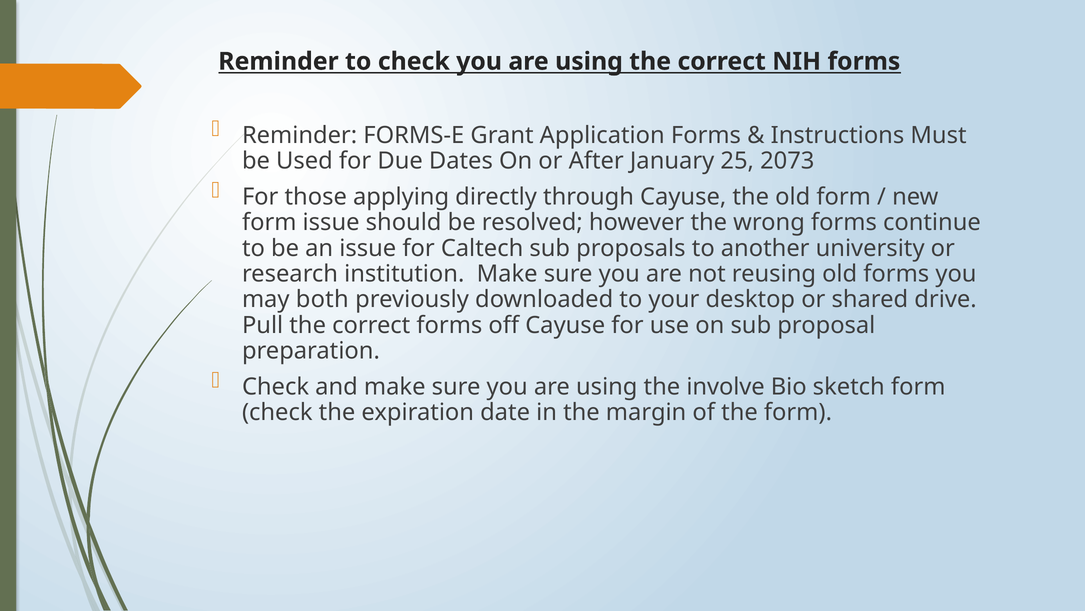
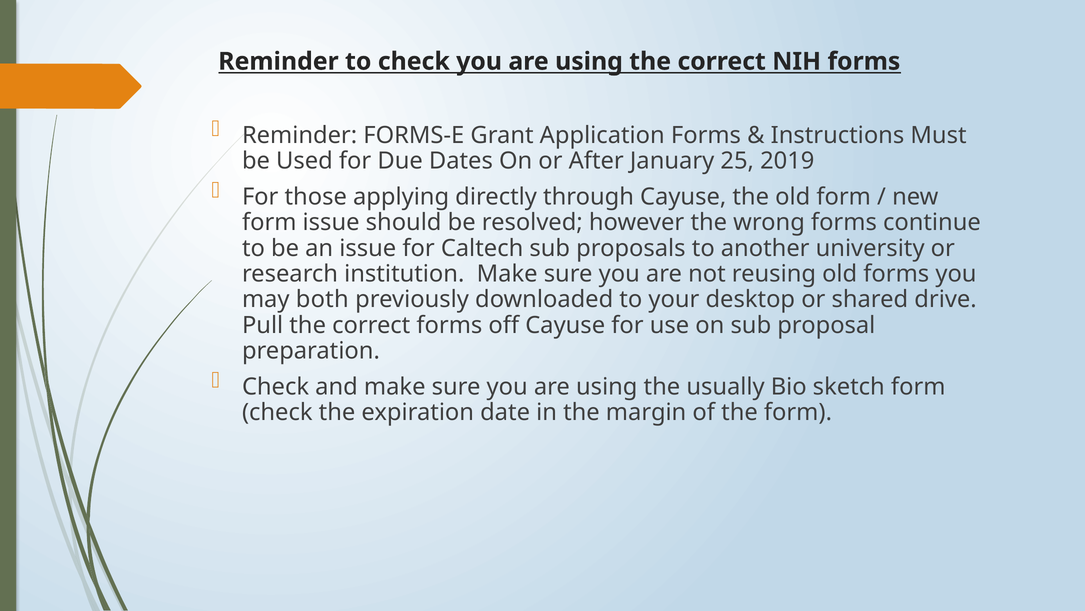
2073: 2073 -> 2019 (787, 161)
involve: involve -> usually (726, 386)
